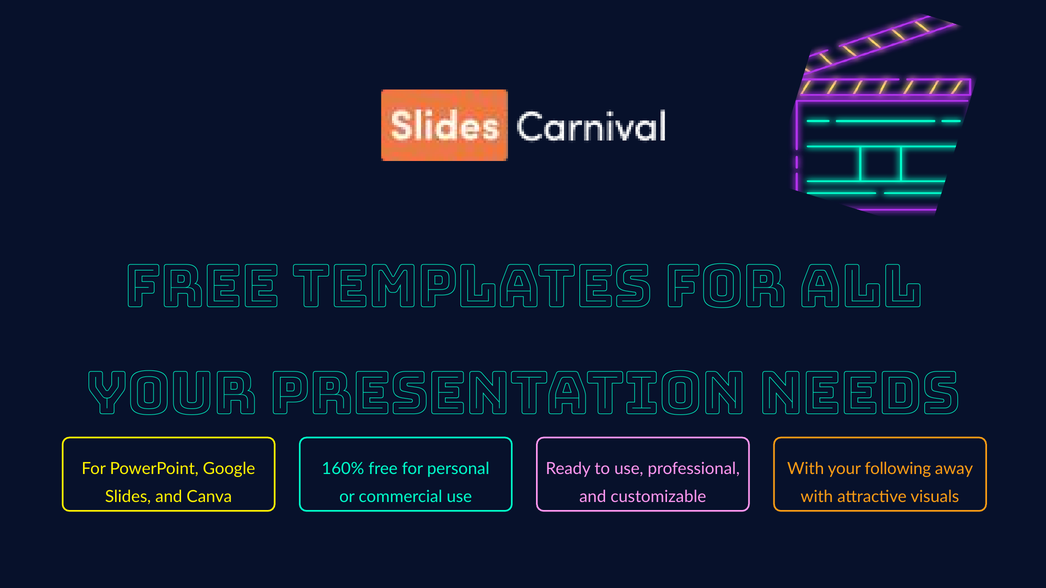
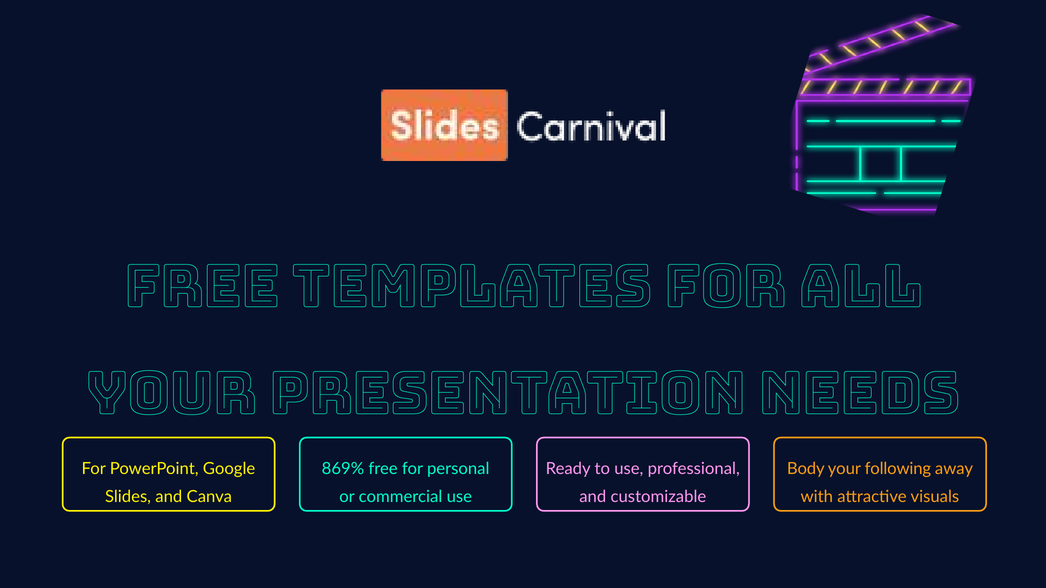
160%: 160% -> 869% (343, 469)
With: With -> Body (806, 469)
